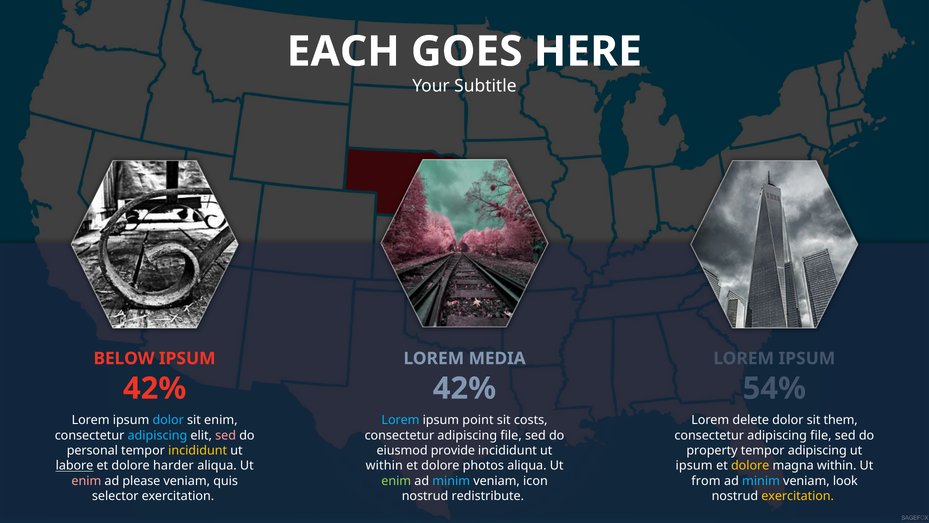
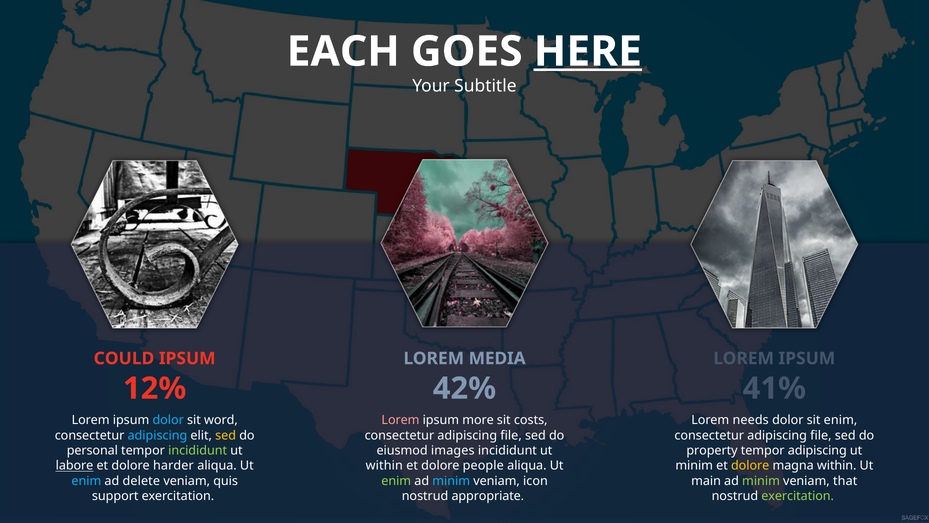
HERE underline: none -> present (588, 52)
BELOW: BELOW -> COULD (124, 358)
42%: 42% -> 12% (155, 388)
54%: 54% -> 41% (774, 388)
sit enim: enim -> word (221, 420)
Lorem colour: light blue -> pink (400, 420)
point: point -> more (478, 420)
delete: delete -> needs (751, 420)
sit them: them -> enim (841, 420)
sed colour: pink -> yellow (226, 435)
incididunt colour: yellow -> light green (198, 450)
provide: provide -> images (453, 450)
photos: photos -> people (483, 465)
ipsum: ipsum -> minim (694, 465)
enim colour: pink -> light blue (86, 480)
please: please -> delete (141, 480)
from: from -> main (706, 480)
minim colour: light blue -> light green (761, 480)
look: look -> that (845, 480)
selector: selector -> support (115, 496)
redistribute: redistribute -> appropriate (488, 496)
exercitation colour: yellow -> light green (798, 496)
